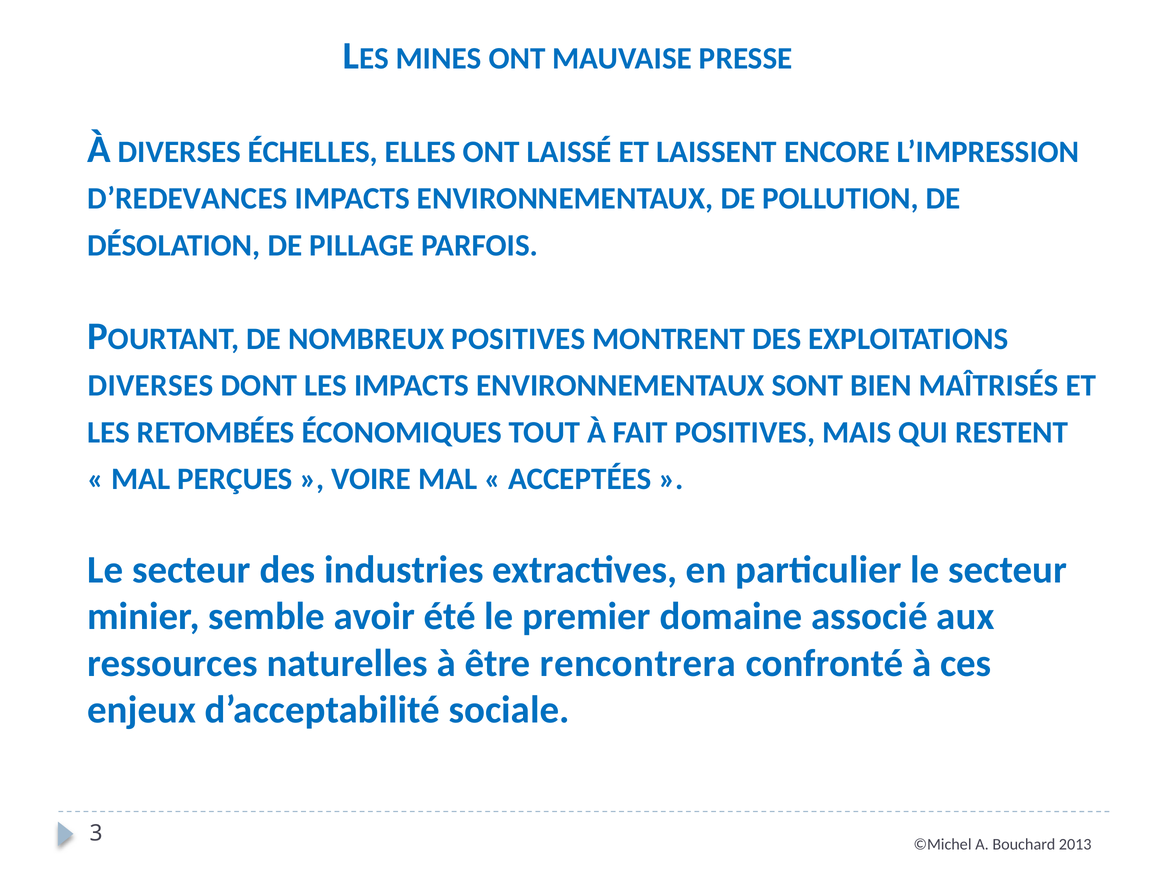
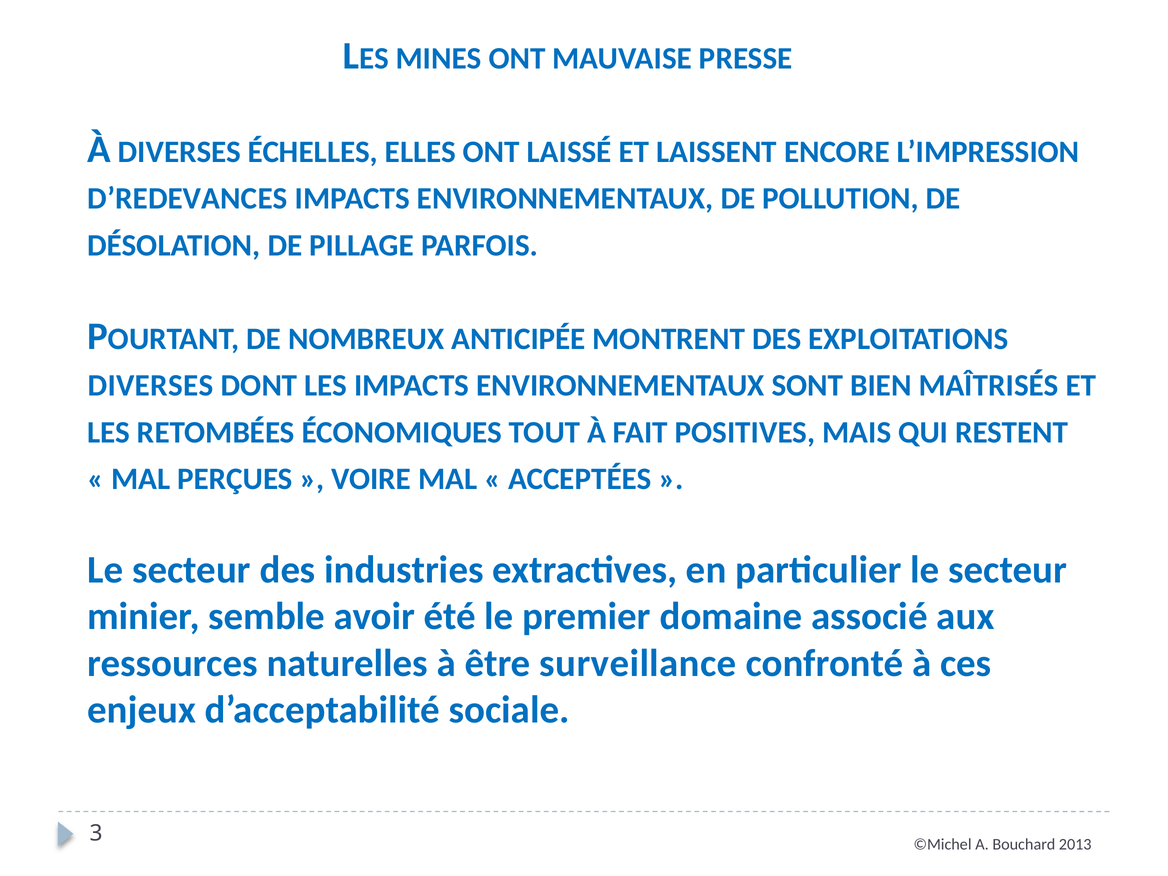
NOMBREUX POSITIVES: POSITIVES -> ANTICIPÉE (518, 339)
rencontrera: rencontrera -> surveillance (638, 663)
